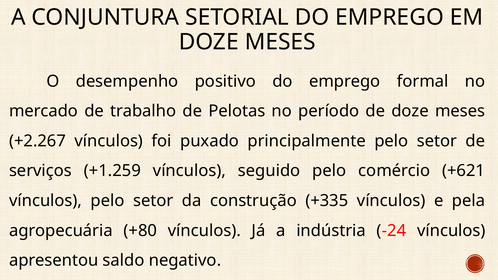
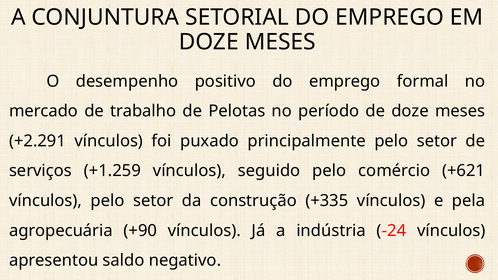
+2.267: +2.267 -> +2.291 (38, 141)
+80: +80 -> +90 (140, 231)
